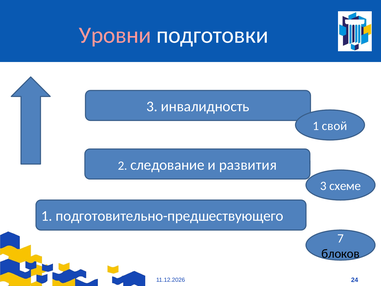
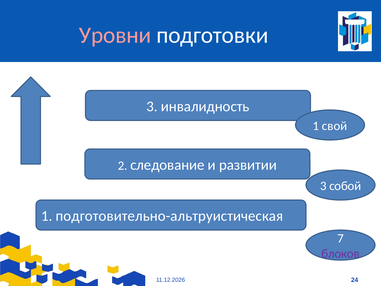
развития: развития -> развитии (248, 165)
схеме: схеме -> собой (345, 186)
подготовительно-предшествующего: подготовительно-предшествующего -> подготовительно-альтруистическая (169, 216)
блоков colour: black -> purple (341, 253)
